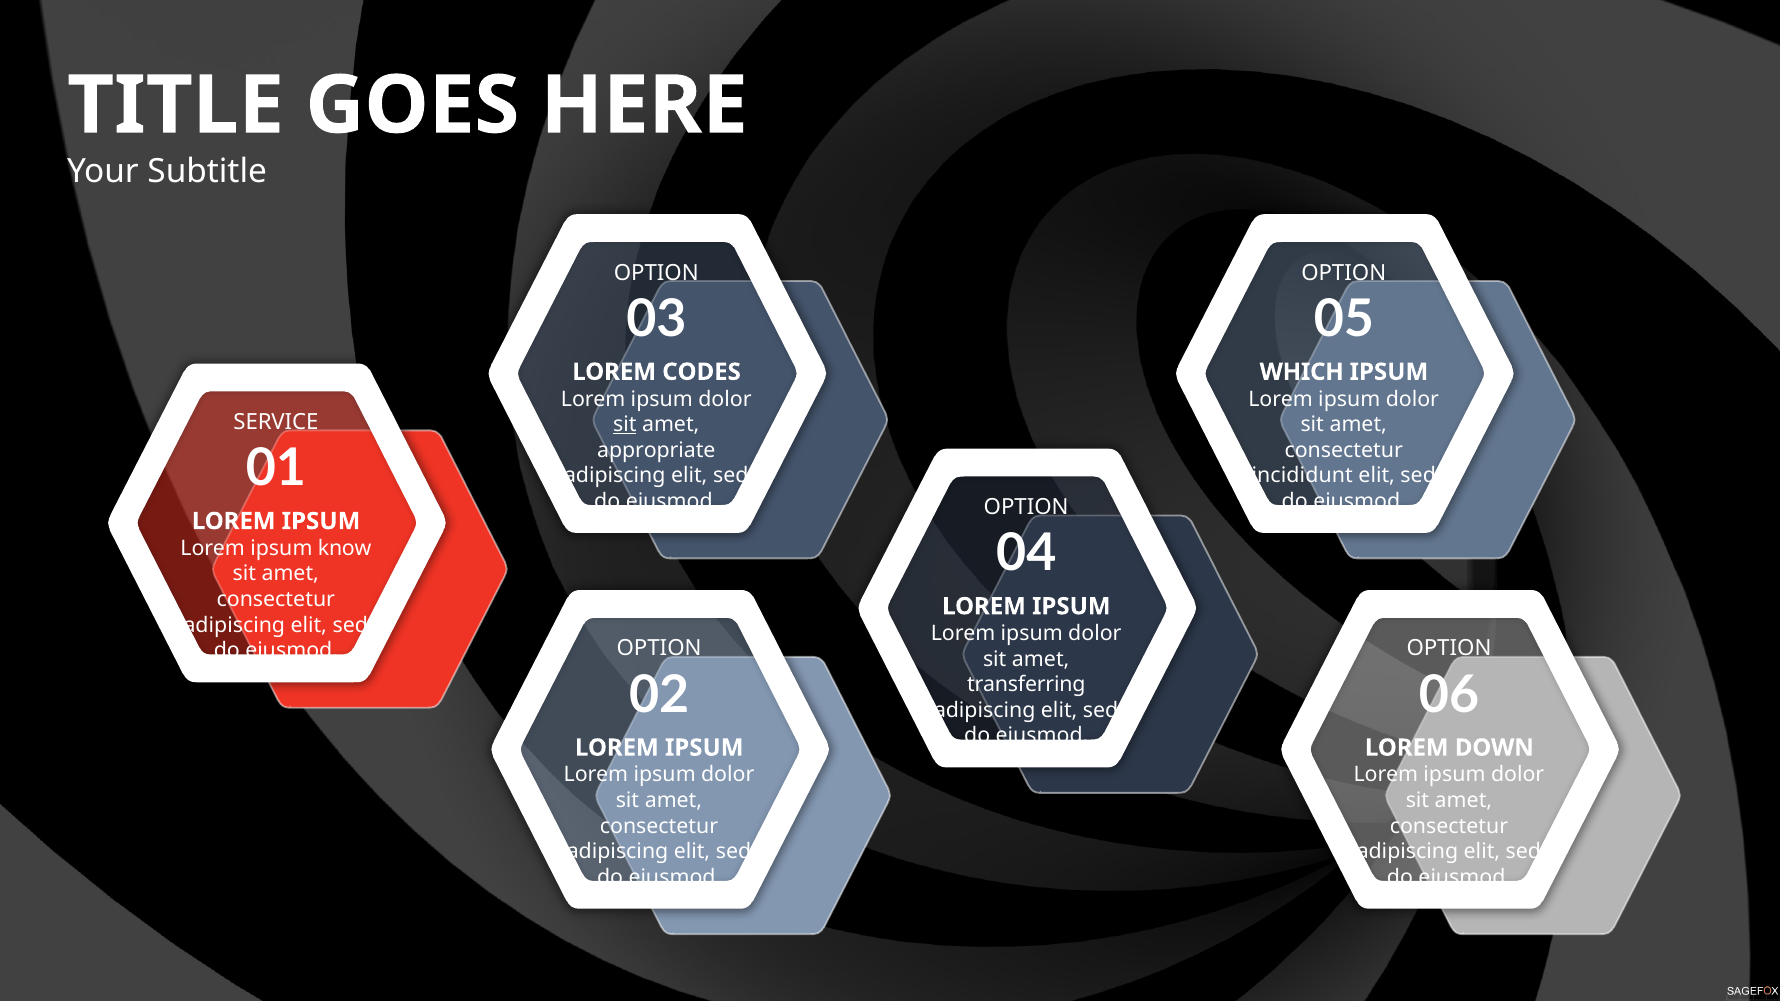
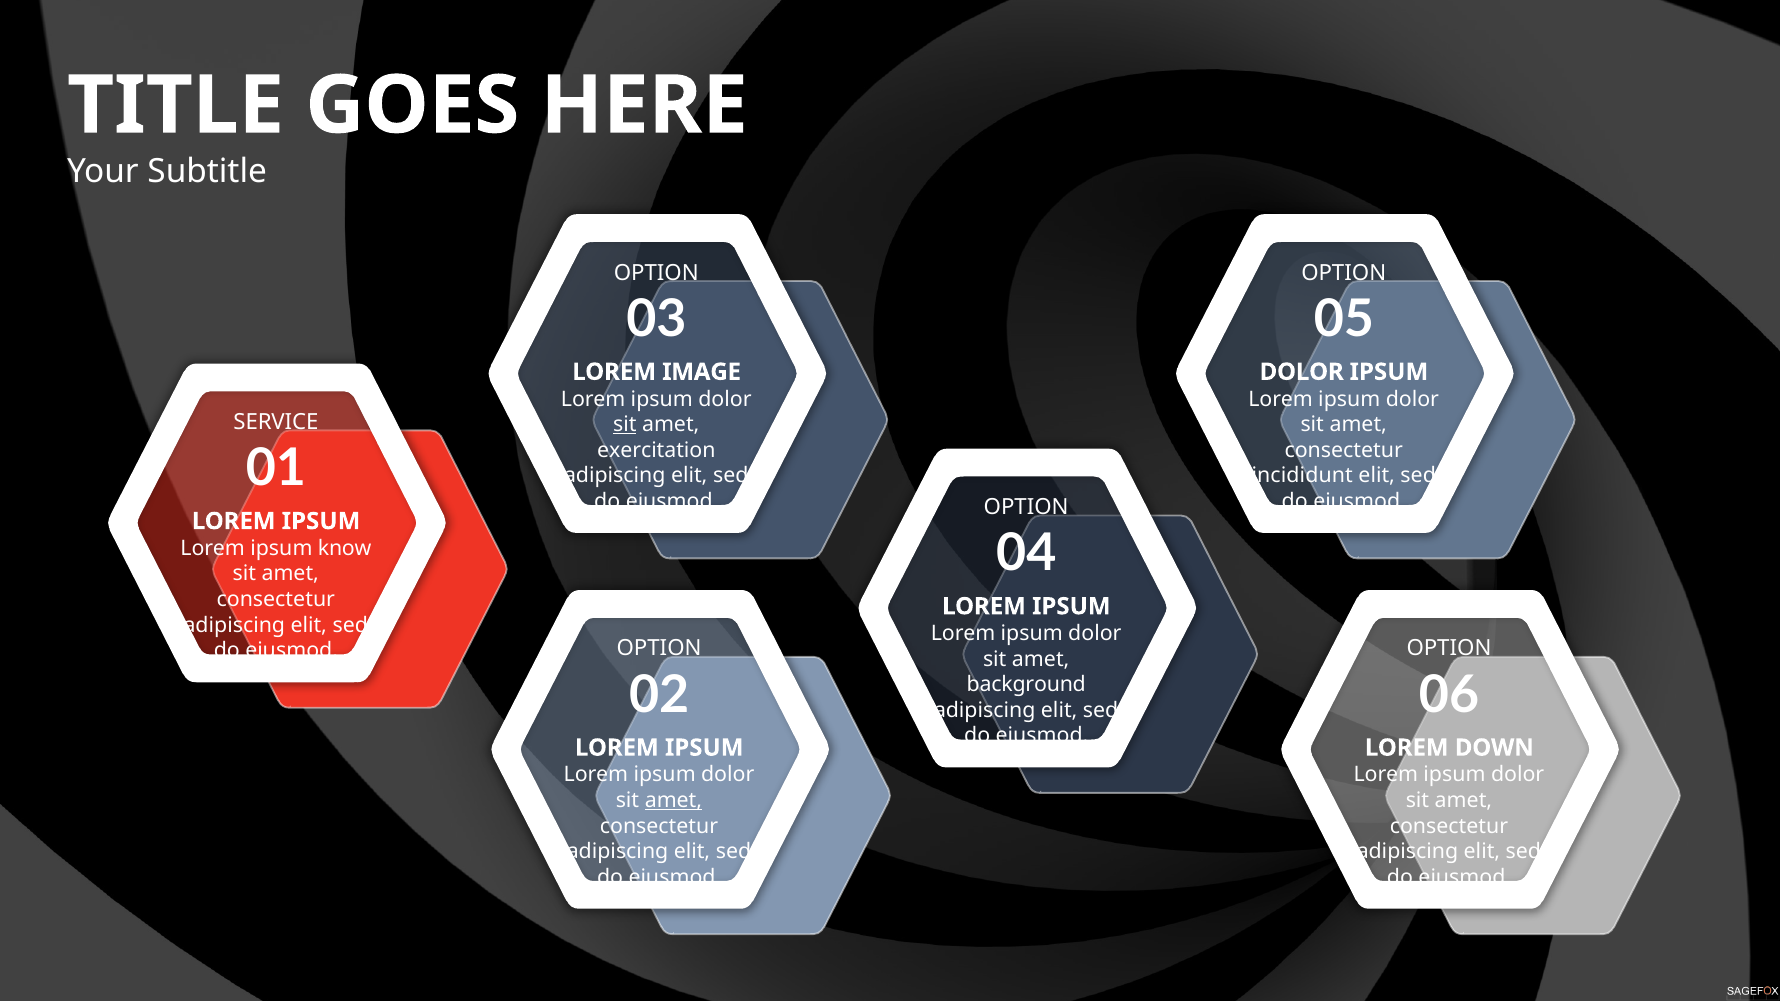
CODES: CODES -> IMAGE (702, 372)
WHICH: WHICH -> DOLOR (1302, 372)
appropriate: appropriate -> exercitation (656, 450)
transferring: transferring -> background (1026, 685)
amet underline: none -> present (673, 801)
